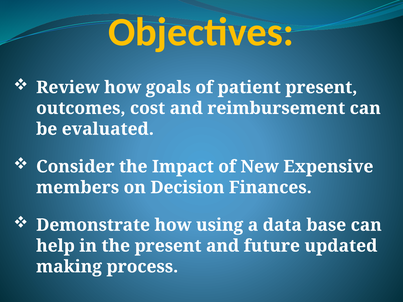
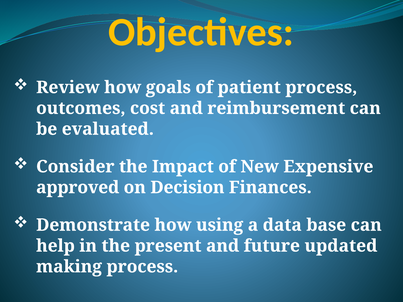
patient present: present -> process (321, 88)
members: members -> approved (78, 188)
